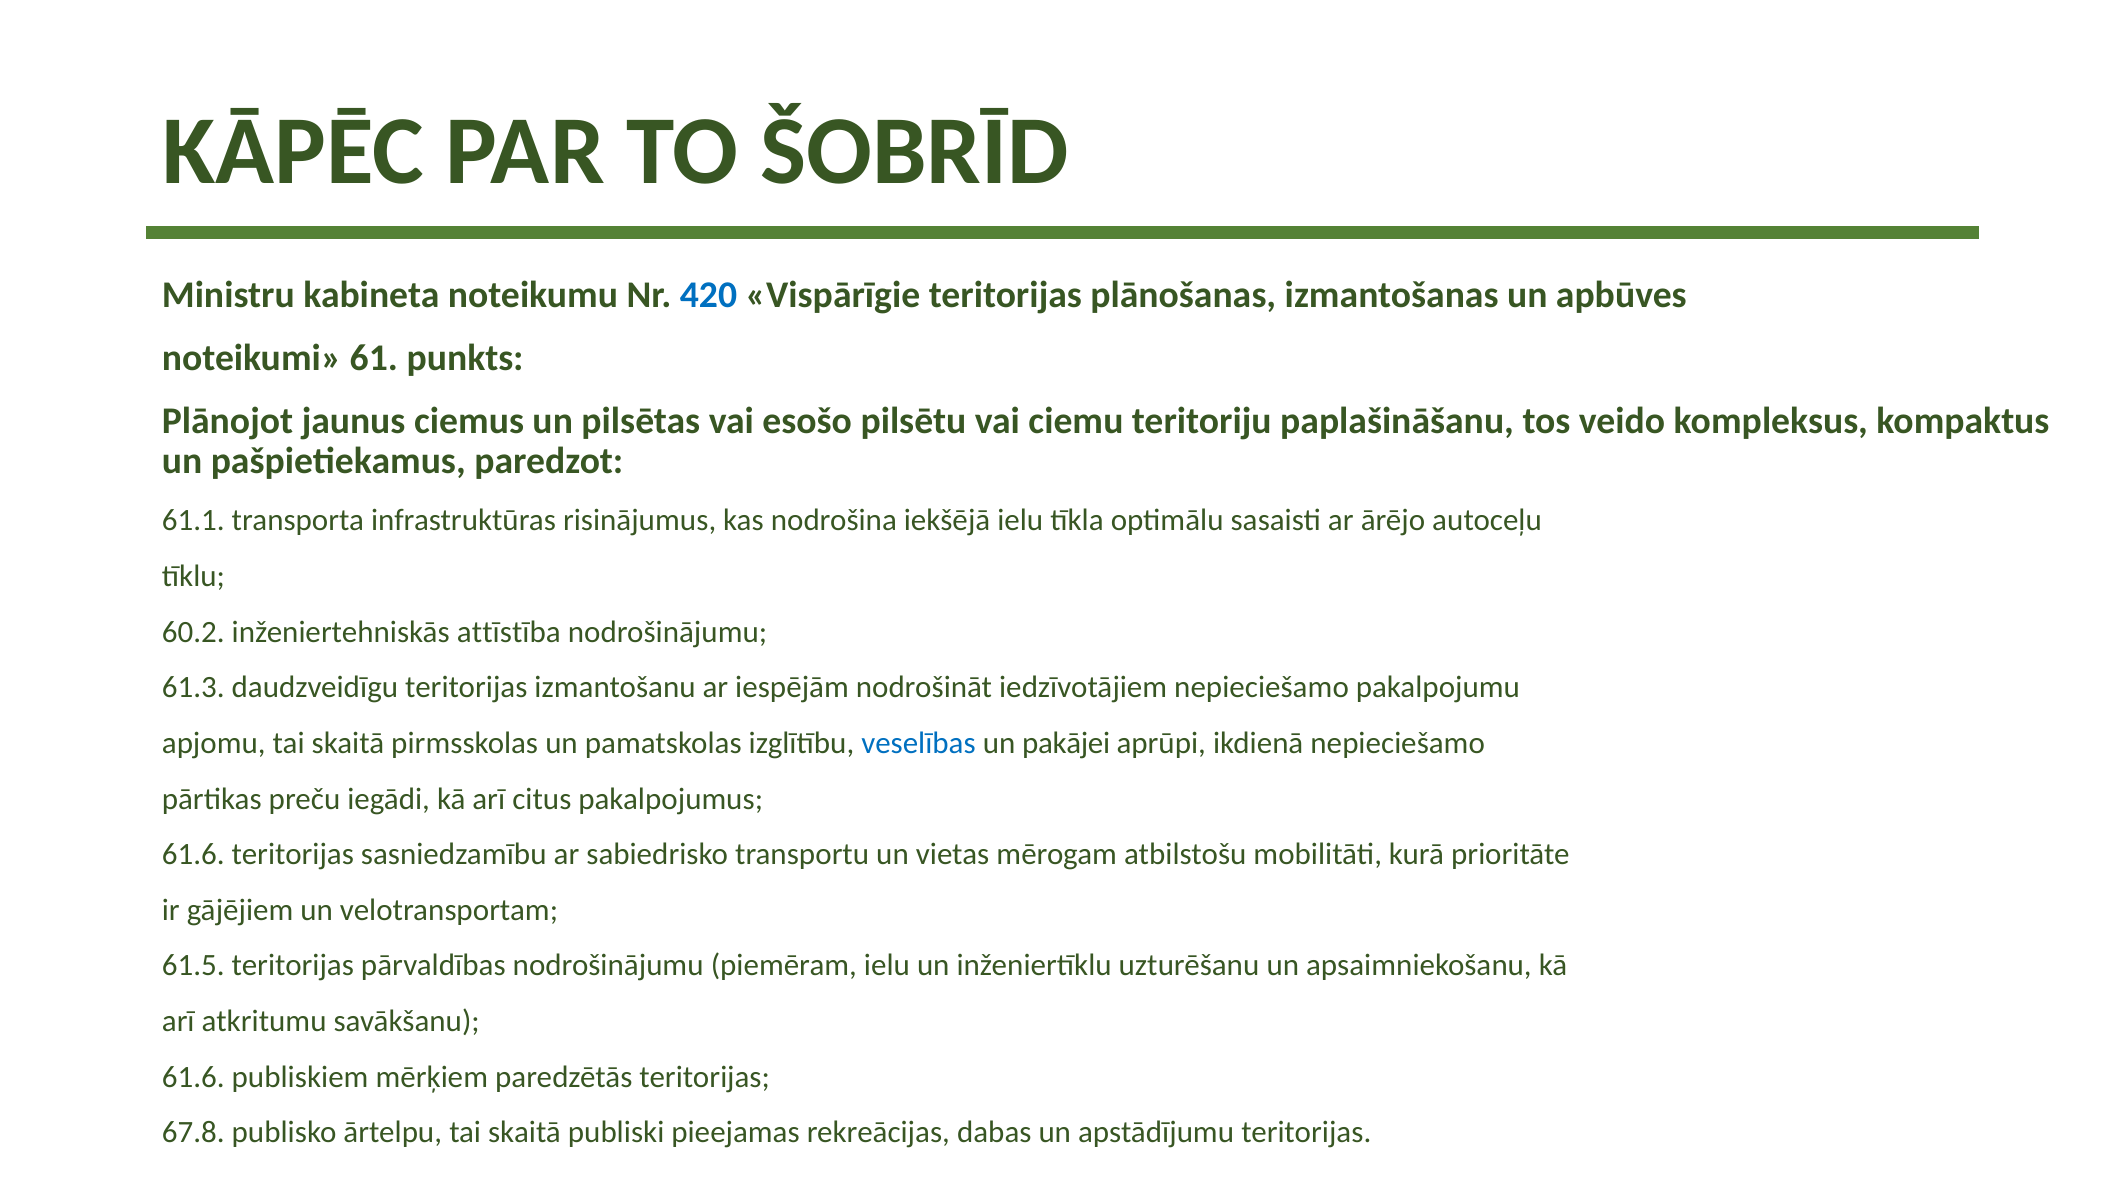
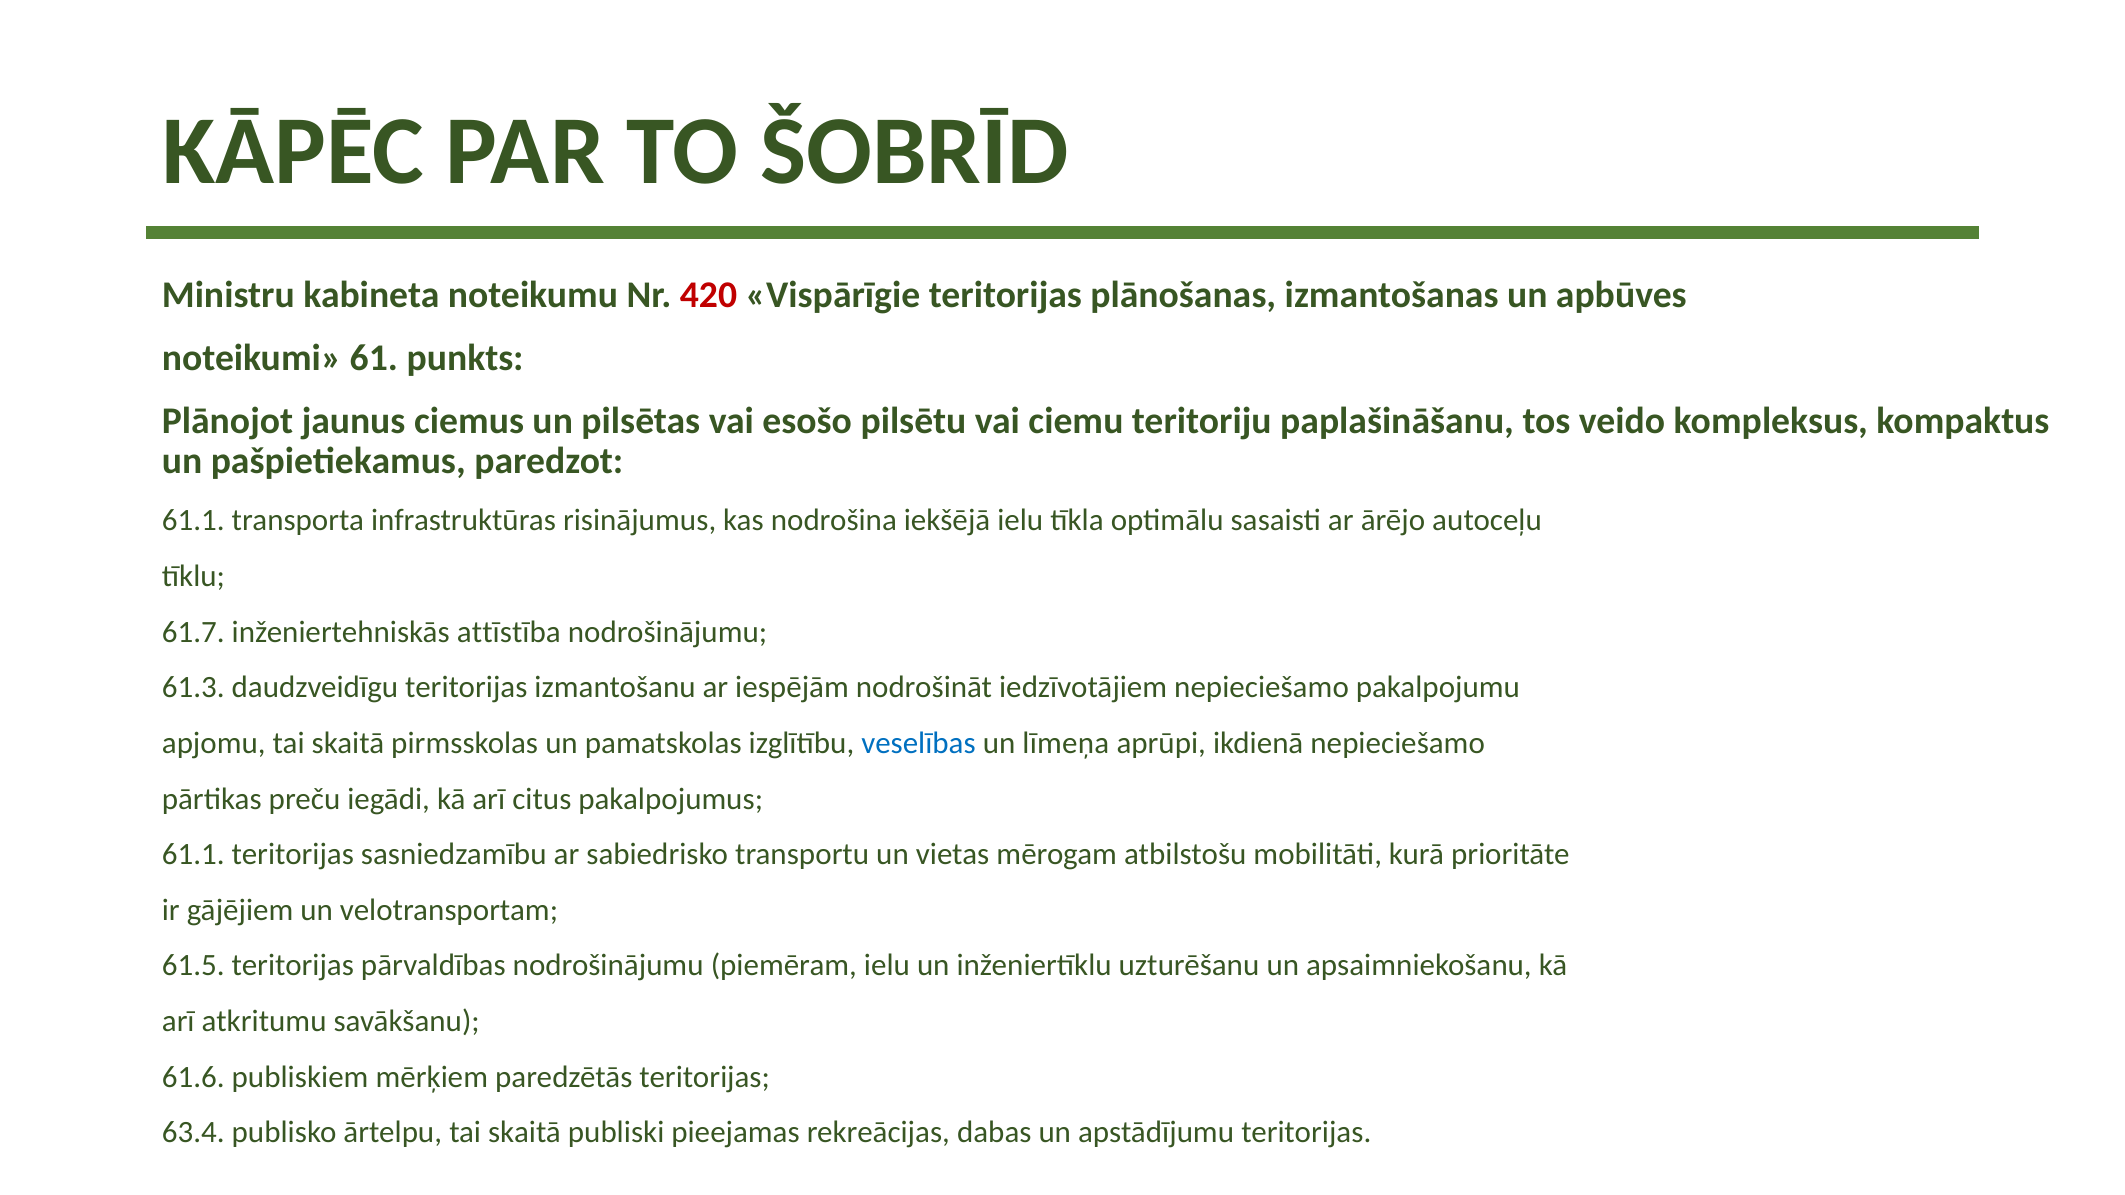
420 colour: blue -> red (708, 295)
60.2: 60.2 -> 61.7 (193, 632)
pakājei: pakājei -> līmeņa (1066, 743)
61.6: 61.6 -> 61.1 (193, 855)
67.8: 67.8 -> 63.4 (193, 1133)
